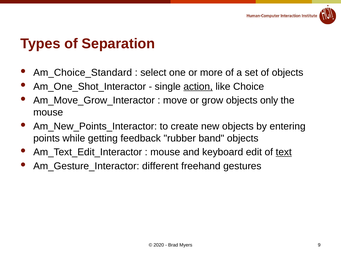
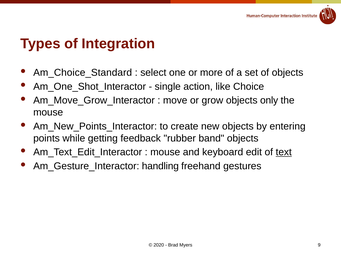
Separation: Separation -> Integration (118, 44)
action underline: present -> none (198, 86)
different: different -> handling (160, 166)
